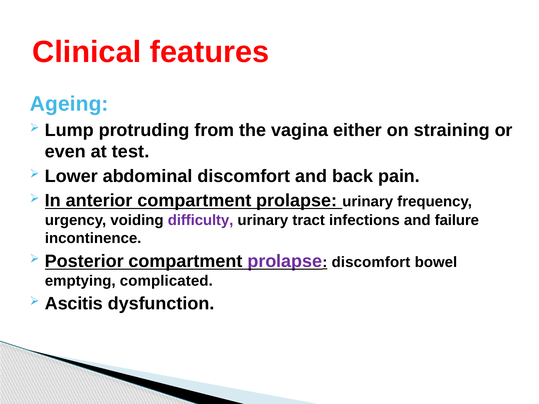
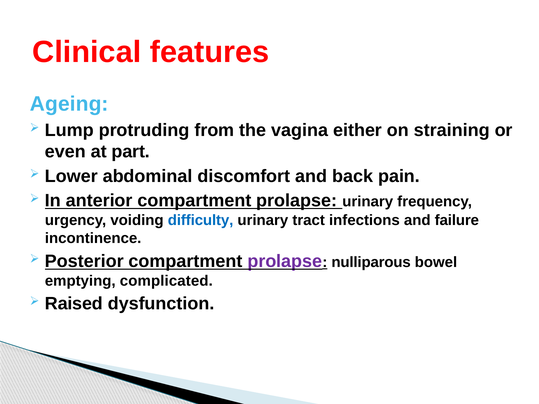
test: test -> part (131, 152)
difficulty colour: purple -> blue (201, 220)
discomfort: discomfort -> nulliparous (371, 262)
Ascitis: Ascitis -> Raised (74, 304)
